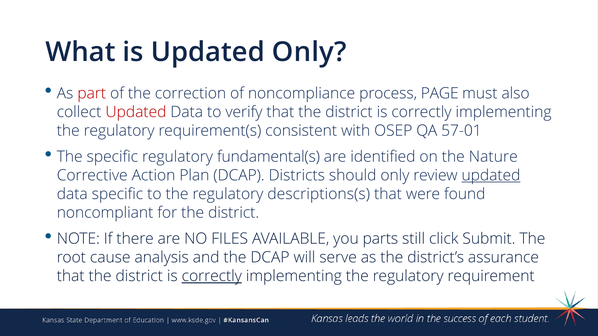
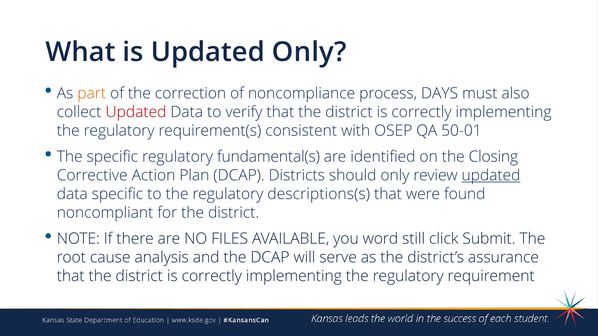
part colour: red -> orange (92, 93)
PAGE: PAGE -> DAYS (440, 93)
57-01: 57-01 -> 50-01 (461, 131)
Nature: Nature -> Closing (493, 157)
parts: parts -> word (380, 239)
correctly underline: present -> none (212, 276)
